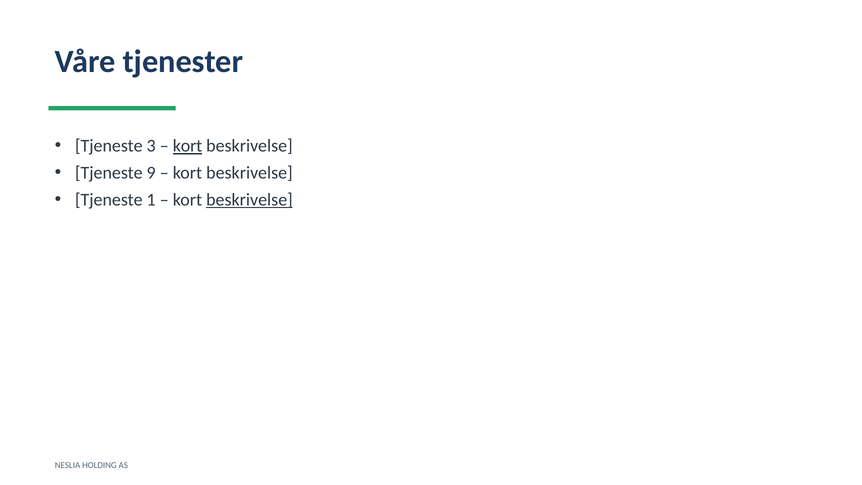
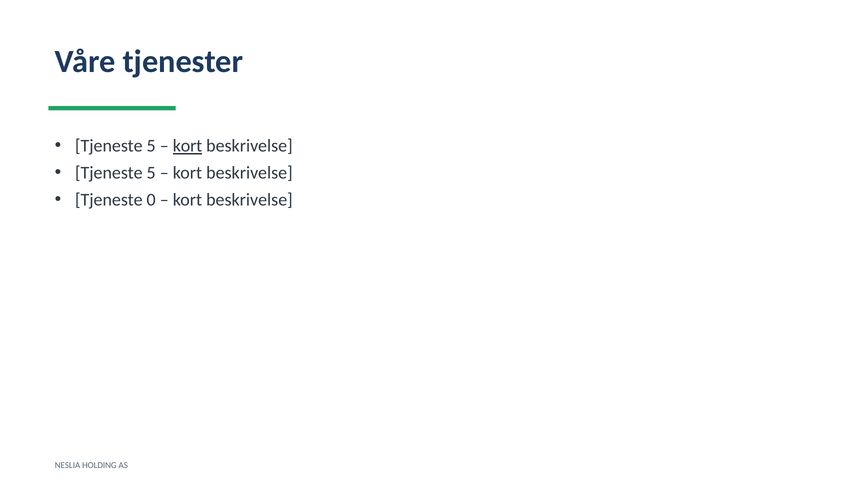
3: 3 -> 5 (151, 146)
9: 9 -> 5 (151, 173)
1: 1 -> 0 (151, 200)
beskrivelse underline: present -> none (249, 200)
